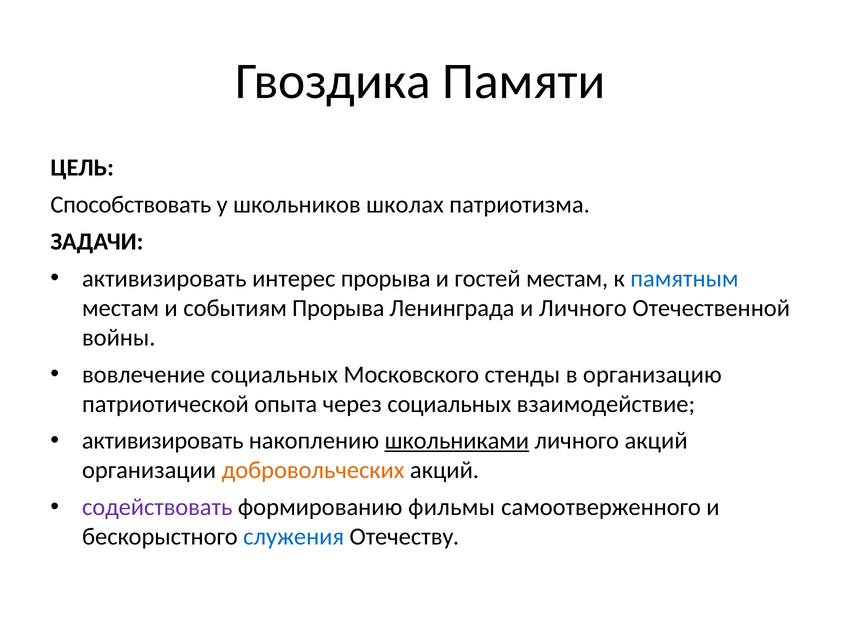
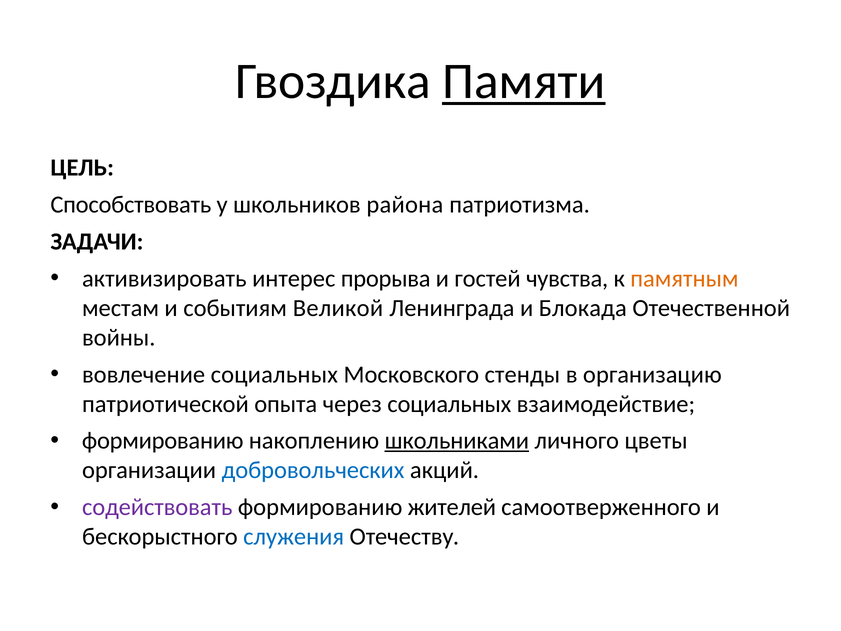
Памяти underline: none -> present (524, 81)
школах: школах -> района (405, 205)
гостей местам: местам -> чувства (567, 279)
памятным colour: blue -> orange (684, 279)
событиям Прорыва: Прорыва -> Великой (338, 308)
и Личного: Личного -> Блокада (583, 308)
активизировать: активизировать -> формированию (163, 441)
личного акций: акций -> цветы (656, 441)
добровольческих colour: orange -> blue (313, 470)
фильмы: фильмы -> жителей (452, 507)
